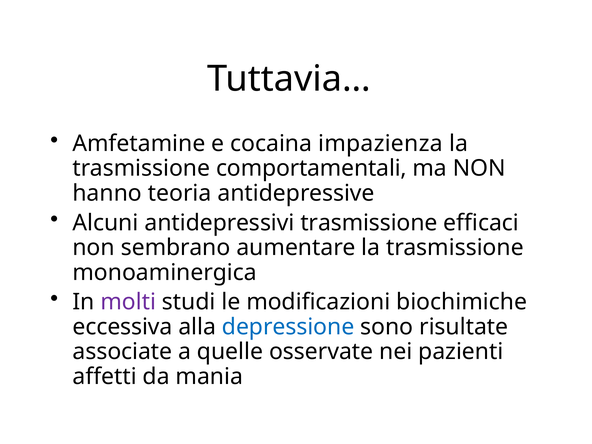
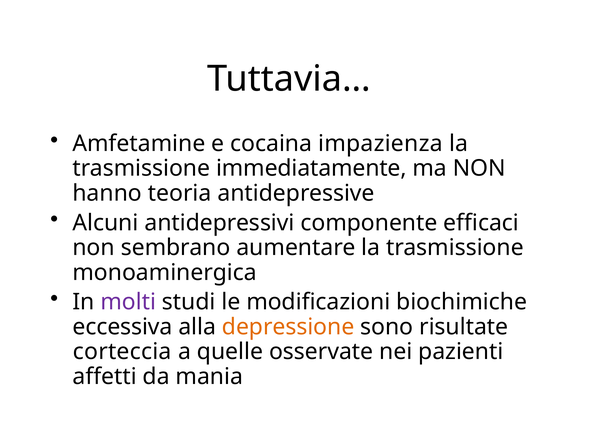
comportamentali: comportamentali -> immediatamente (311, 168)
antidepressivi trasmissione: trasmissione -> componente (369, 223)
depressione colour: blue -> orange (288, 327)
associate: associate -> corteccia (122, 352)
